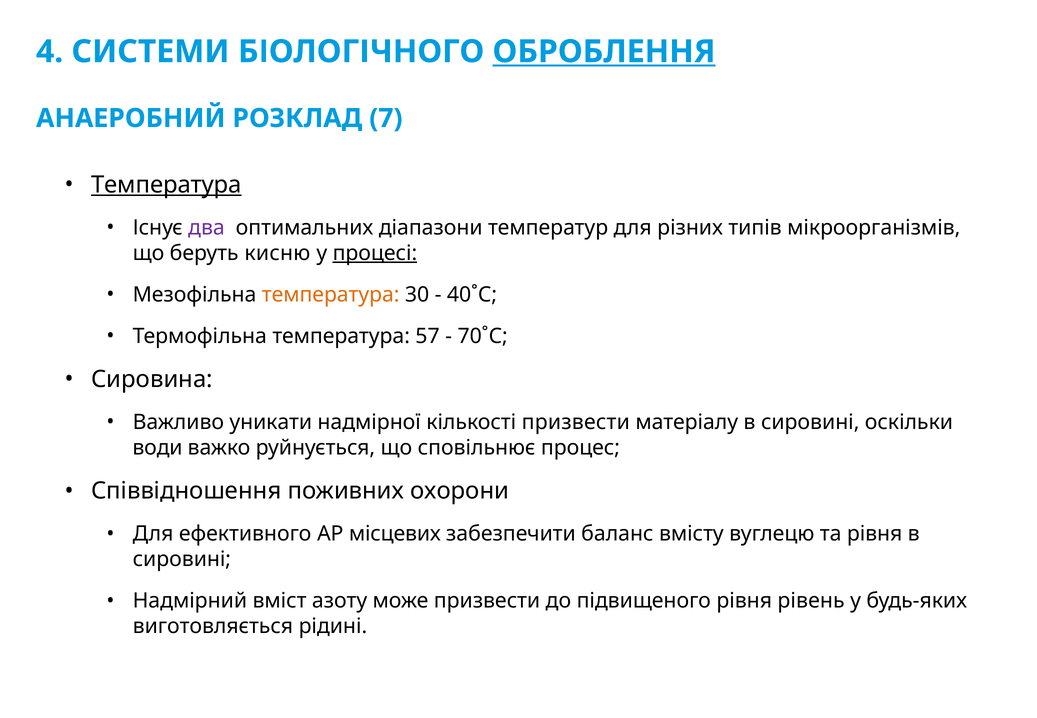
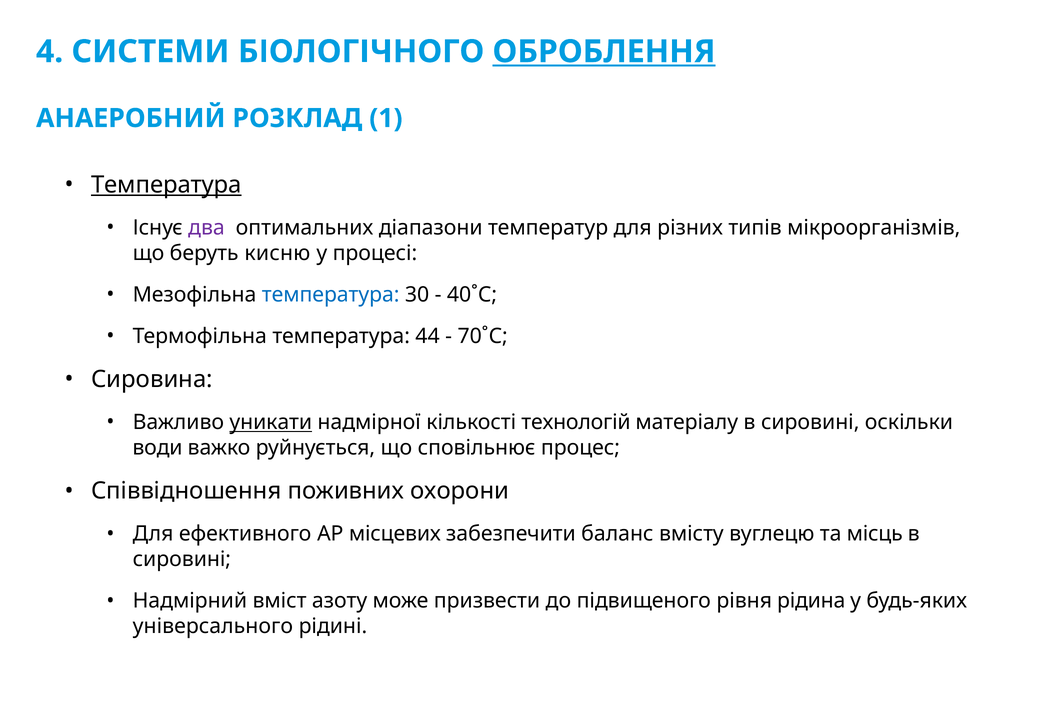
7: 7 -> 1 (386, 118)
процесі underline: present -> none (375, 253)
температура colour: orange -> blue (331, 295)
57: 57 -> 44 (428, 336)
уникати underline: none -> present (271, 422)
кількості призвести: призвести -> технологій (576, 422)
та рівня: рівня -> місць (875, 534)
рівень: рівень -> рідина (811, 601)
виготовляється: виготовляється -> універсального (213, 626)
